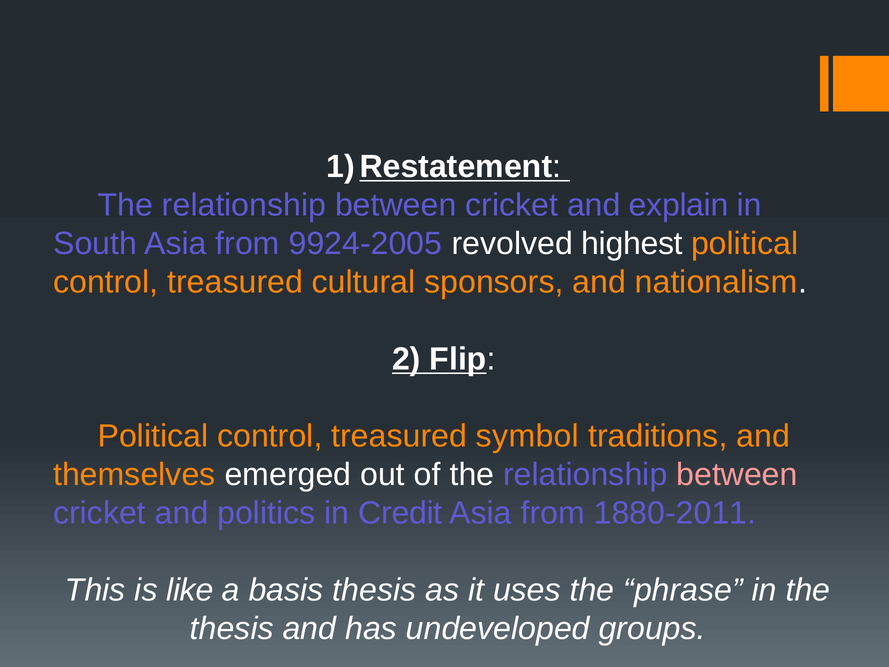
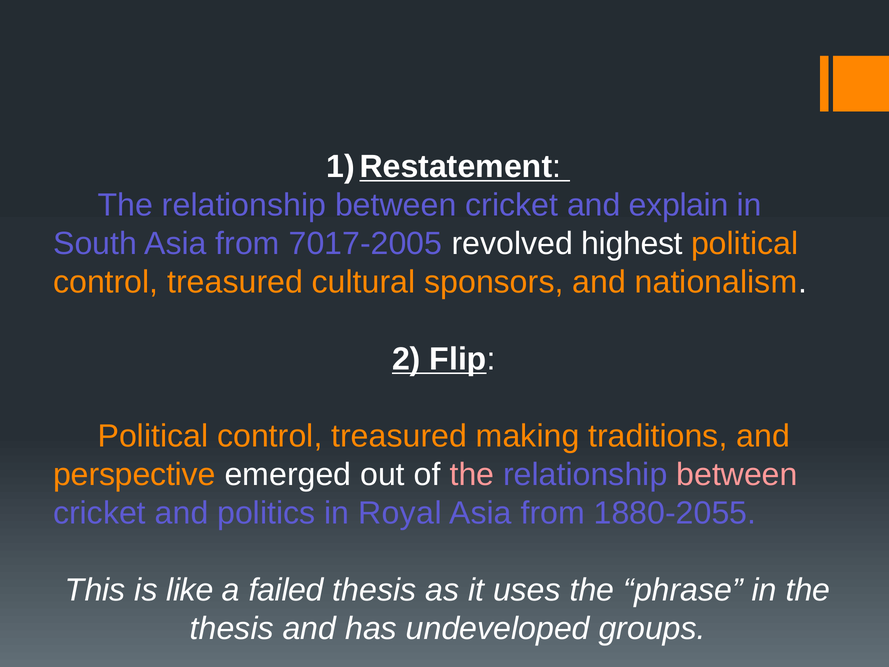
9924-2005: 9924-2005 -> 7017-2005 (365, 244)
symbol: symbol -> making (528, 436)
themselves: themselves -> perspective (134, 475)
the colour: white -> pink (472, 475)
Credit: Credit -> Royal (400, 513)
1880-2011: 1880-2011 -> 1880-2055 (675, 513)
basis: basis -> failed (286, 590)
